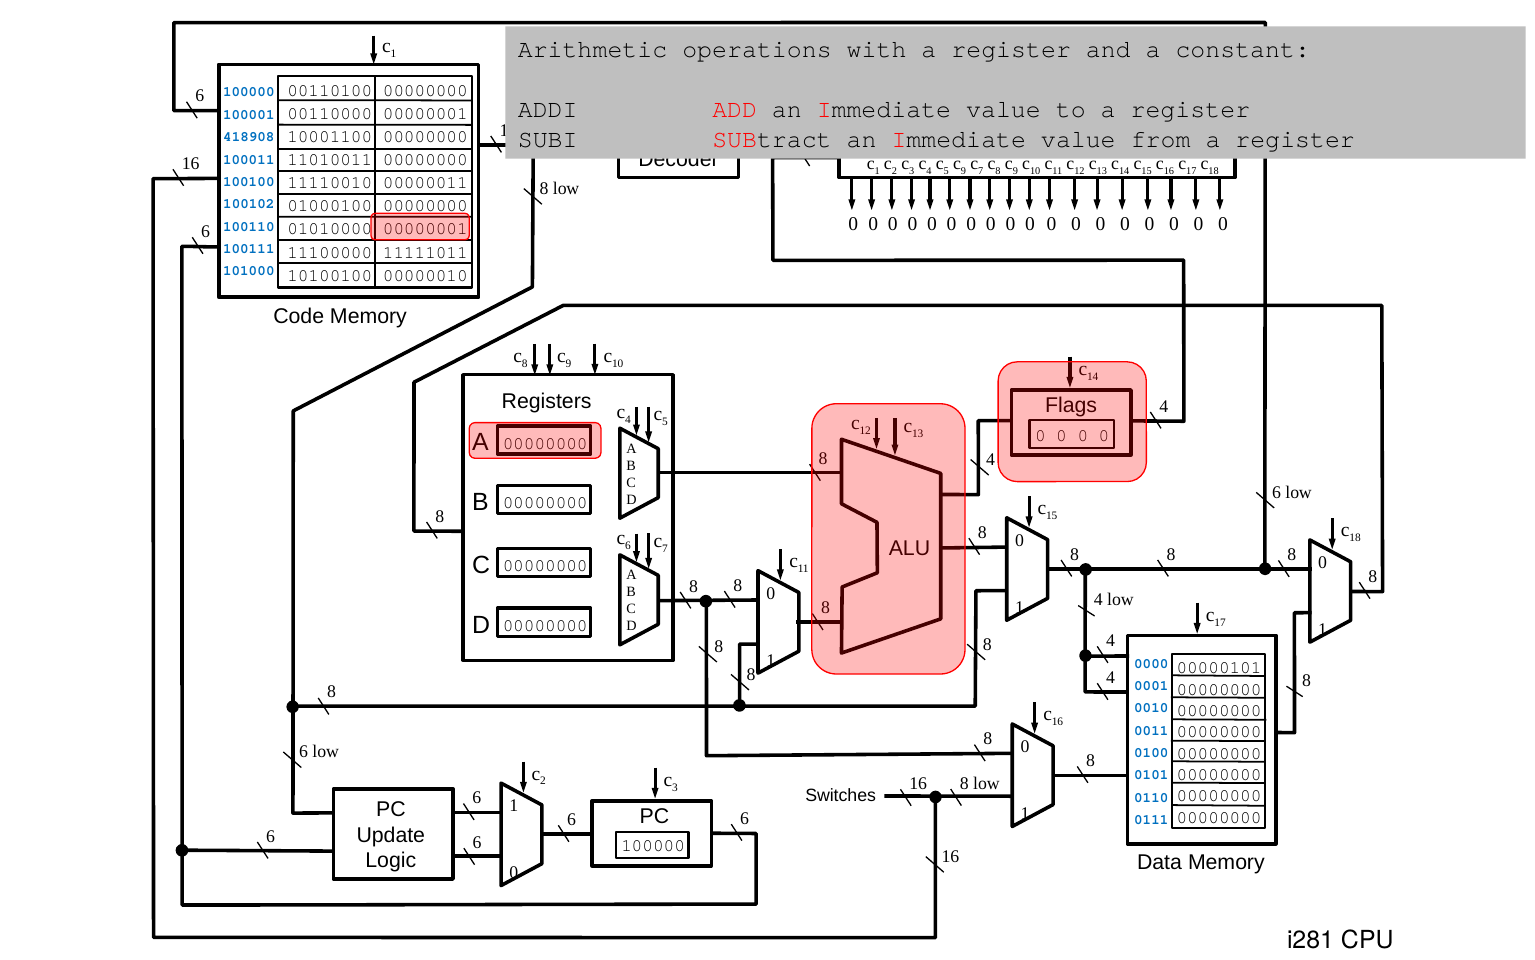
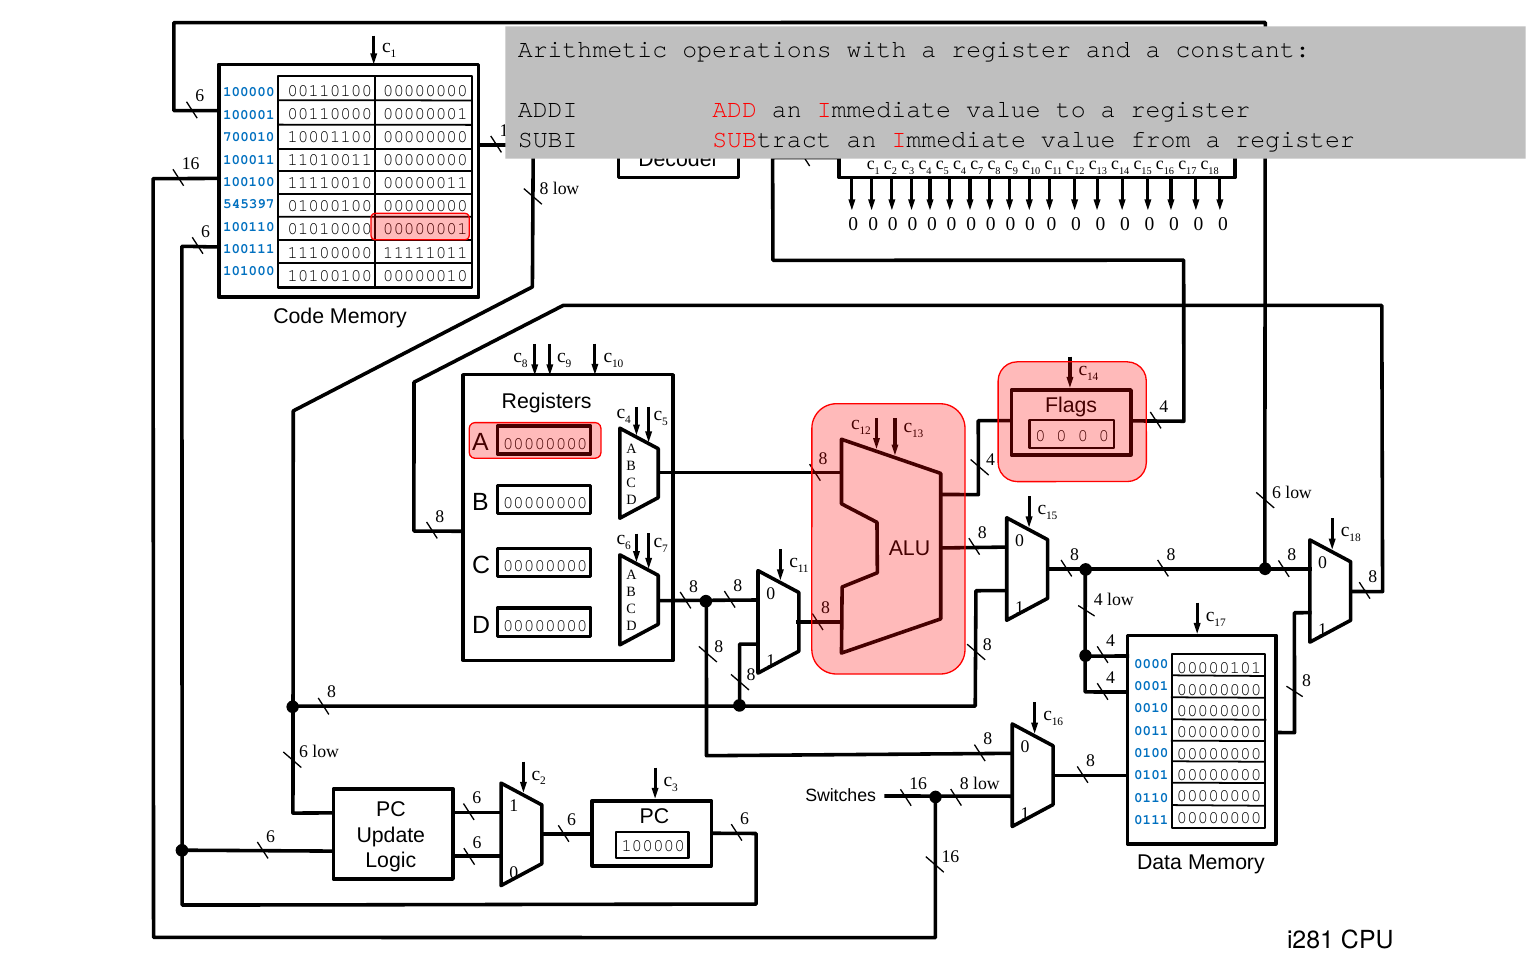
418908: 418908 -> 700010 (249, 137)
9: 9 -> 4 (964, 171)
100102: 100102 -> 545397 (249, 204)
